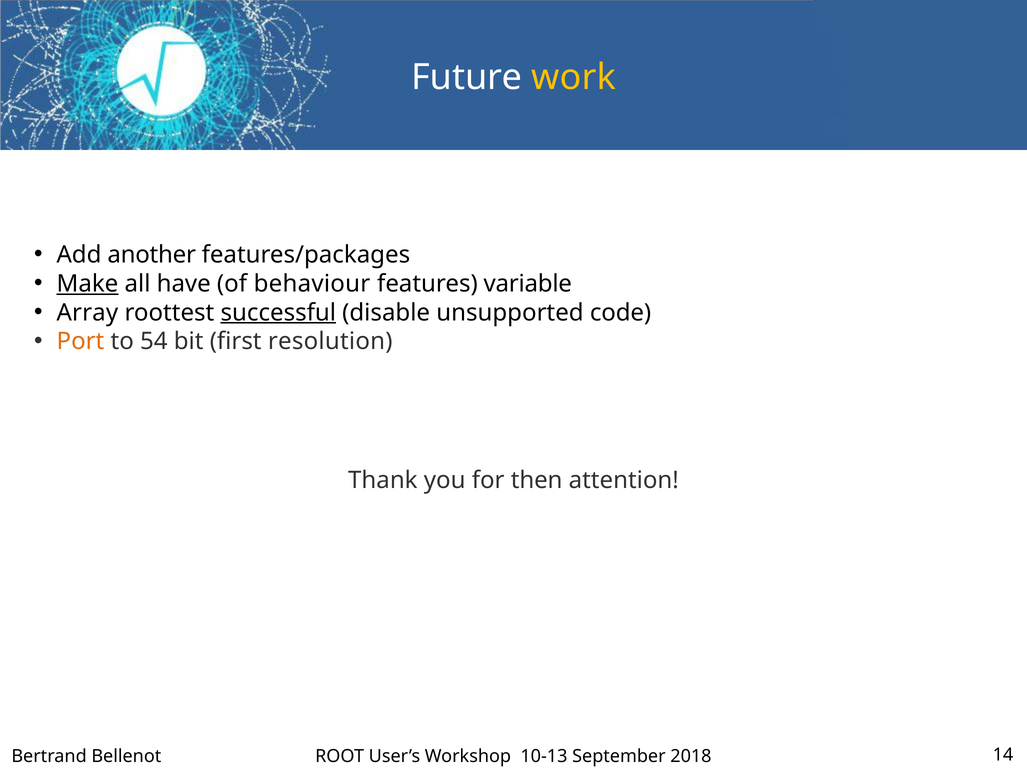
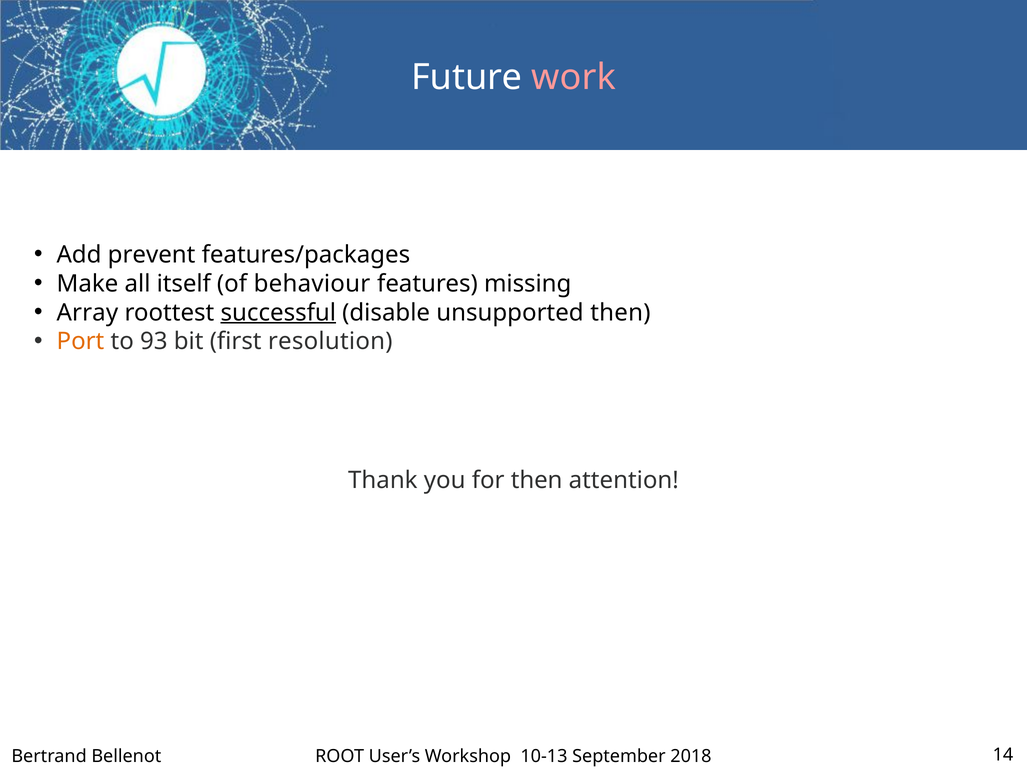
work colour: yellow -> pink (574, 77)
another: another -> prevent (152, 255)
Make underline: present -> none (87, 283)
have: have -> itself (184, 283)
variable: variable -> missing (528, 283)
unsupported code: code -> then (620, 312)
54: 54 -> 93 (154, 341)
